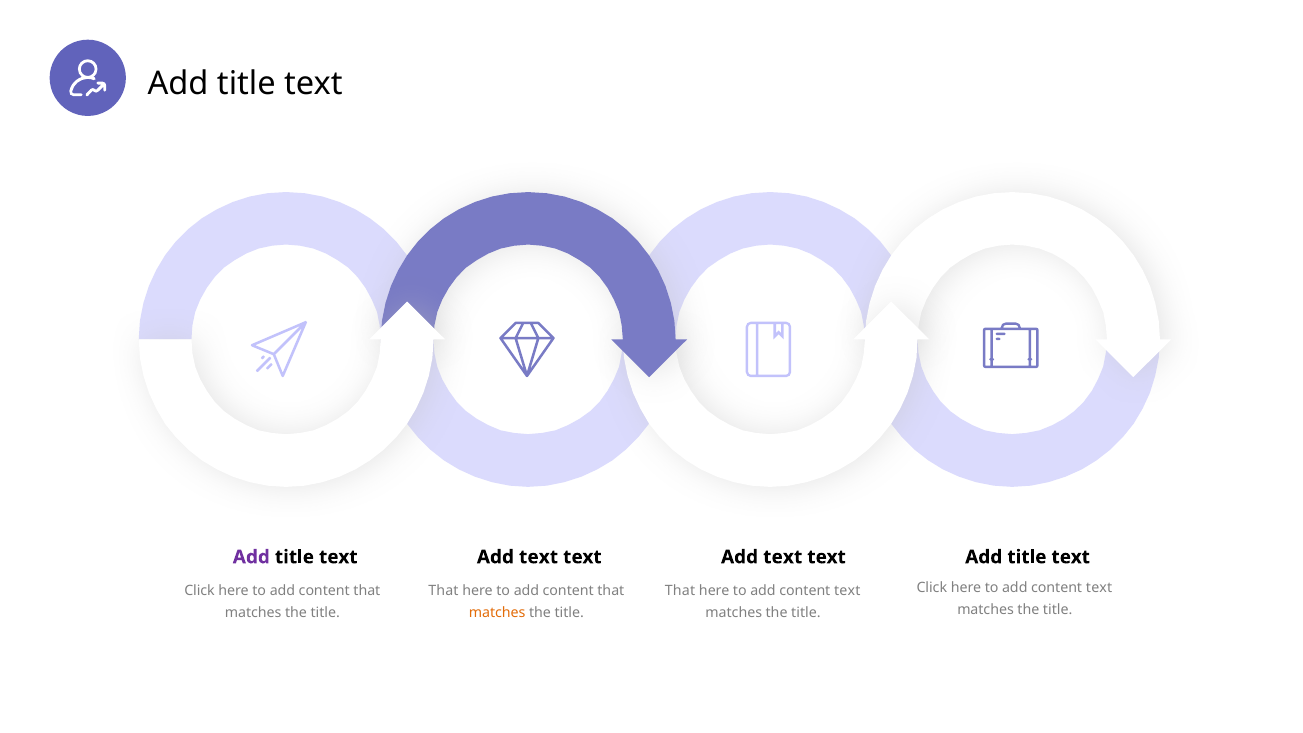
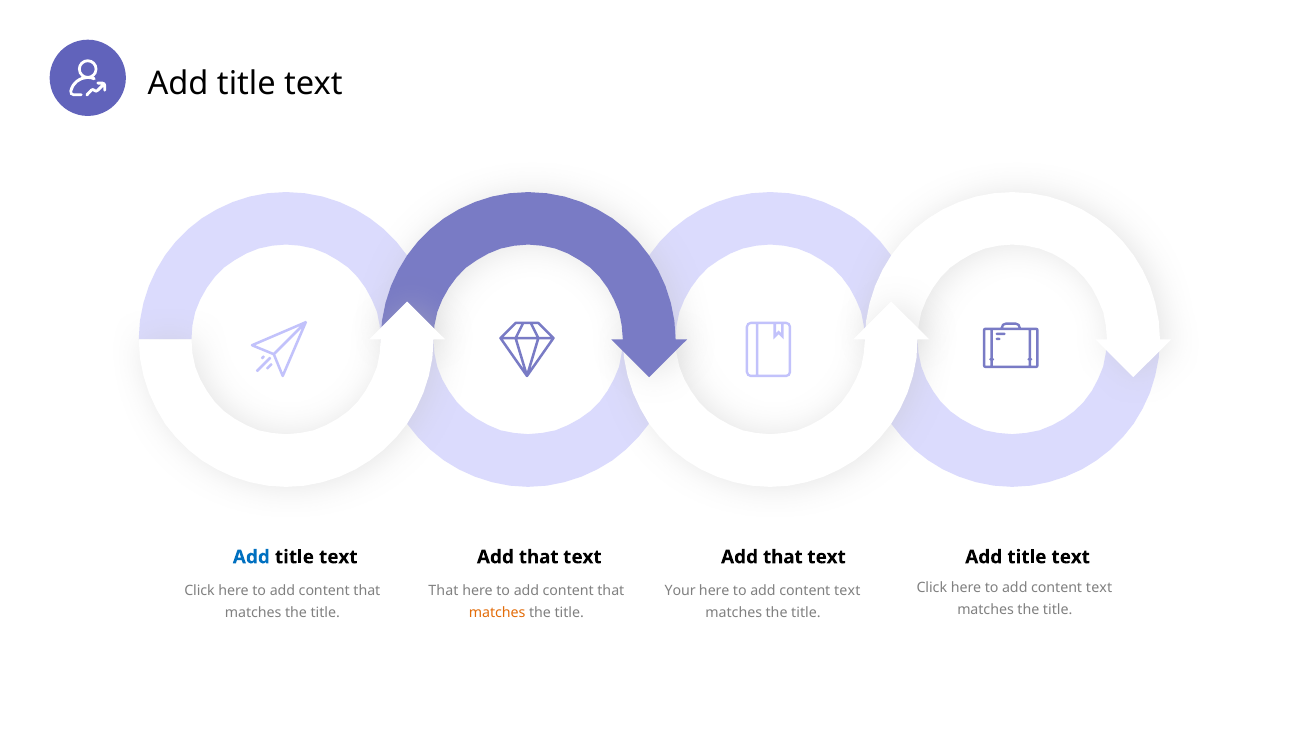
Add colour: purple -> blue (251, 557)
text: text -> that (539, 557)
text: text -> that (783, 557)
That: That -> Your (680, 590)
